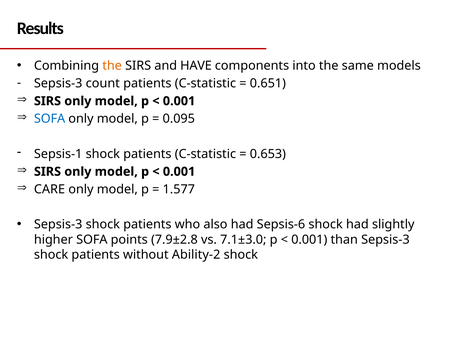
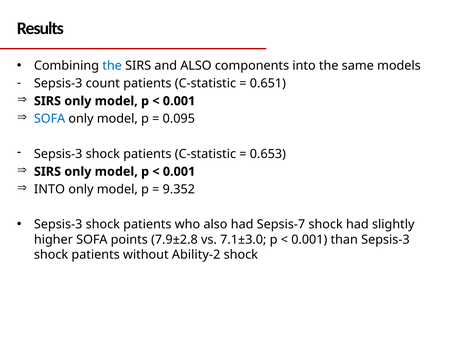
the colour: orange -> blue (112, 66)
and HAVE: HAVE -> ALSO (196, 66)
Sepsis-1: Sepsis-1 -> Sepsis-3 (58, 154)
CARE: CARE -> INTO (49, 190)
1.577: 1.577 -> 9.352 (179, 190)
Sepsis-6: Sepsis-6 -> Sepsis-7 (281, 225)
